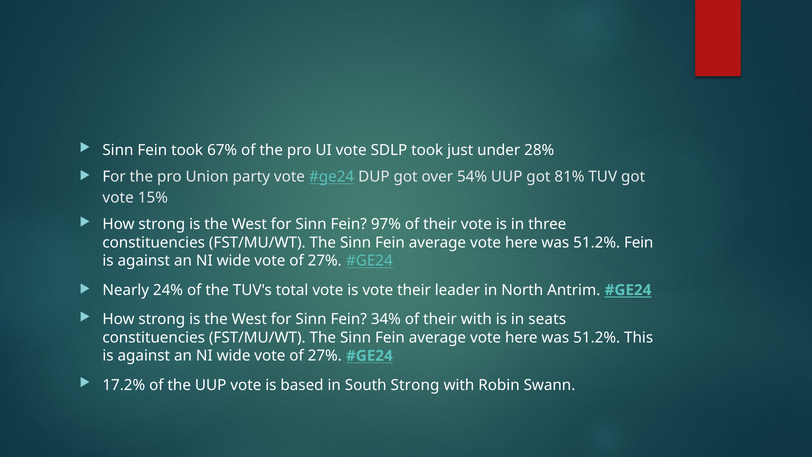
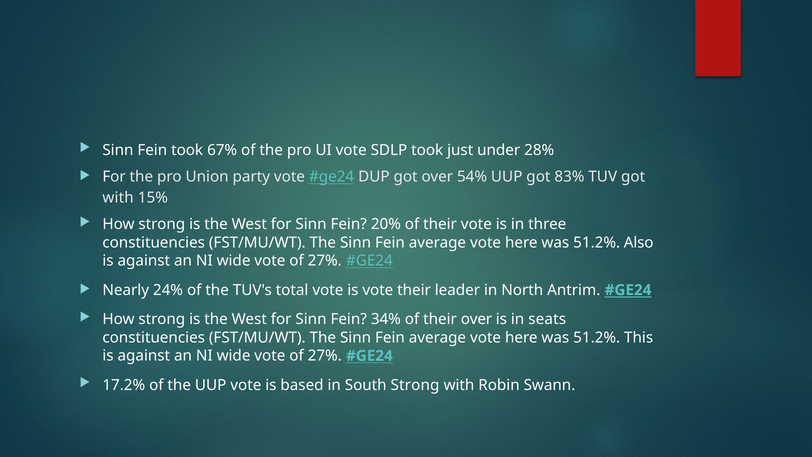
81%: 81% -> 83% (569, 177)
vote: vote -> with (118, 197)
97%: 97% -> 20% (386, 224)
51.2% Fein: Fein -> Also (639, 242)
their with: with -> over (476, 319)
